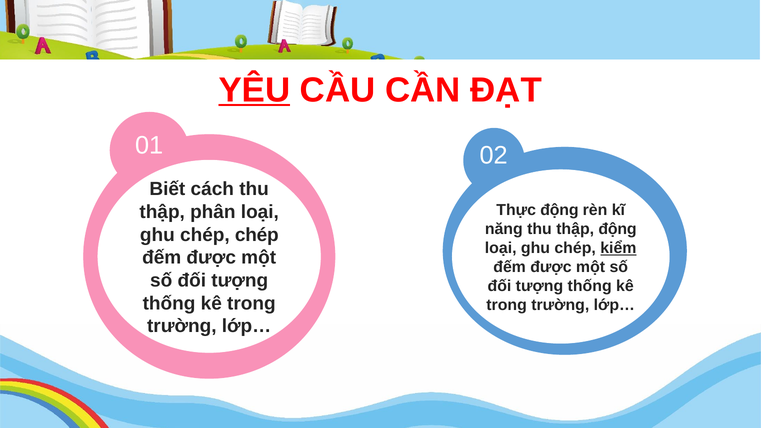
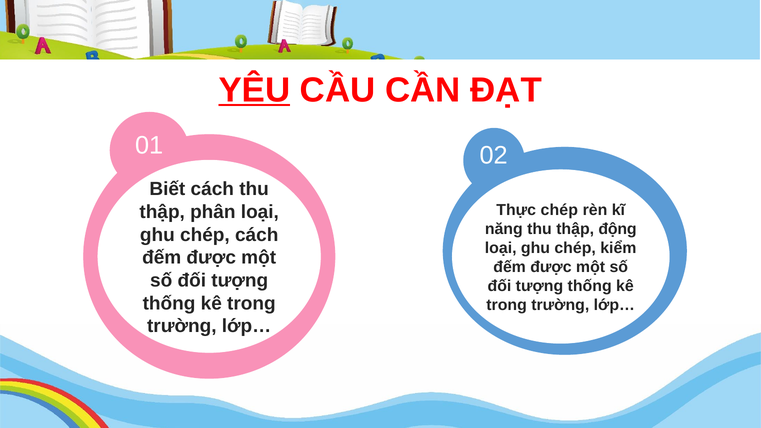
Thực động: động -> chép (559, 210)
chép chép: chép -> cách (257, 235)
kiểm underline: present -> none (618, 248)
